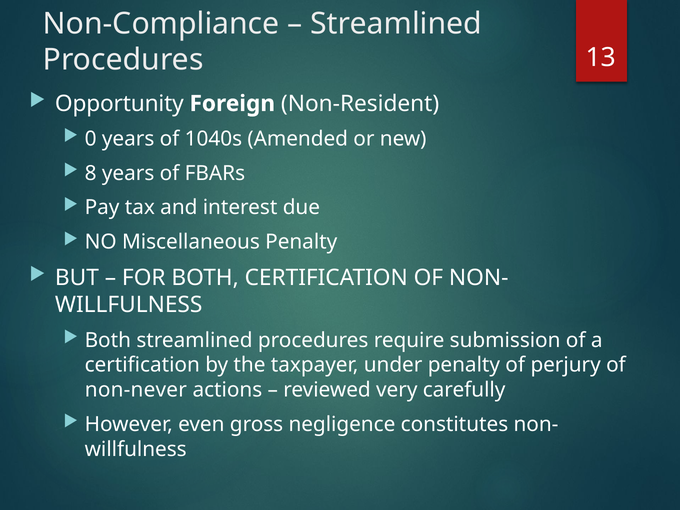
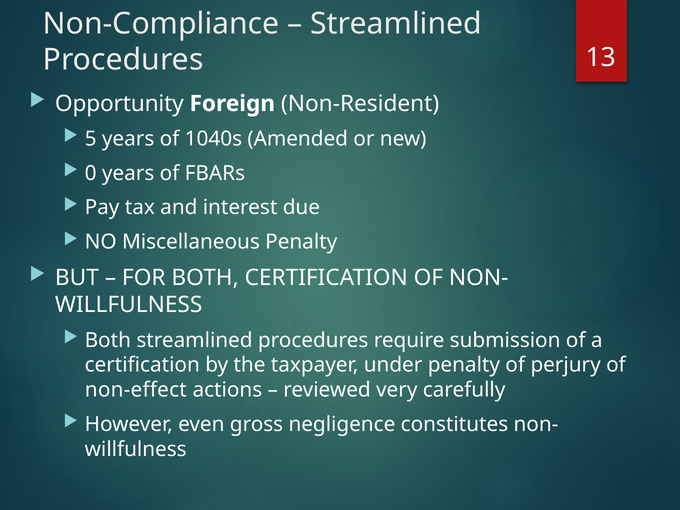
0: 0 -> 5 (91, 139)
8: 8 -> 0 (91, 173)
non-never: non-never -> non-effect (136, 390)
